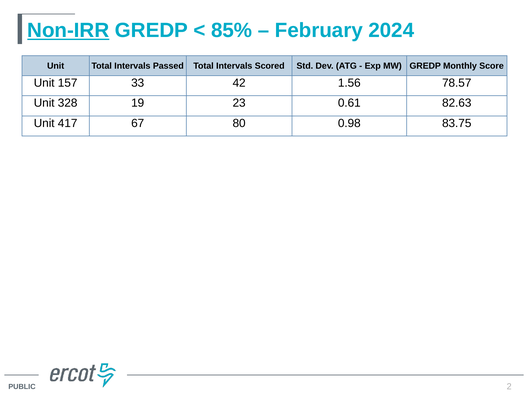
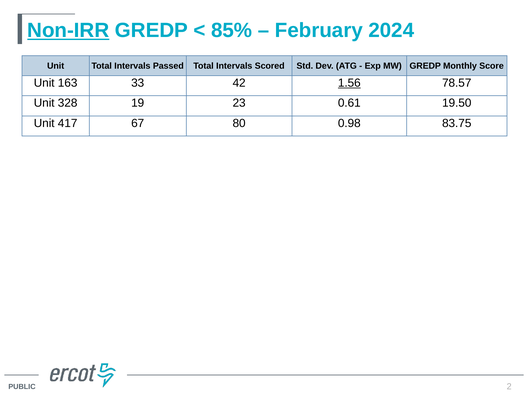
157: 157 -> 163 (68, 83)
1.56 underline: none -> present (349, 83)
82.63: 82.63 -> 19.50 (457, 103)
